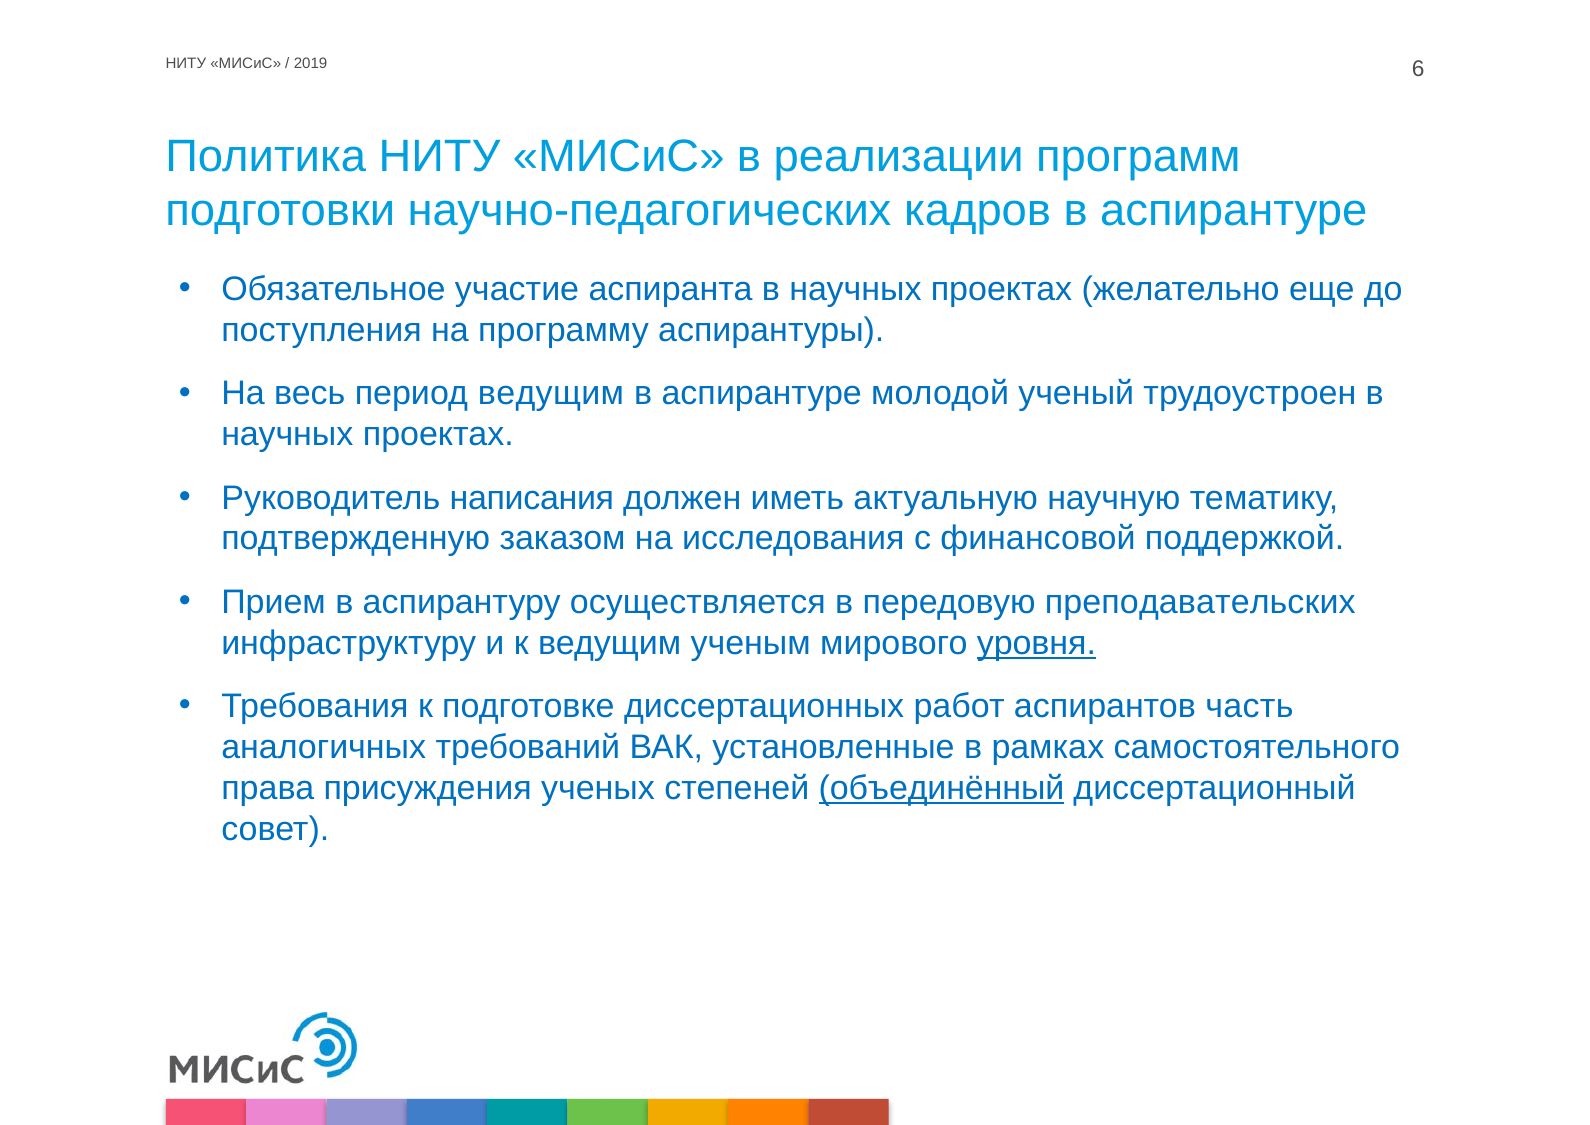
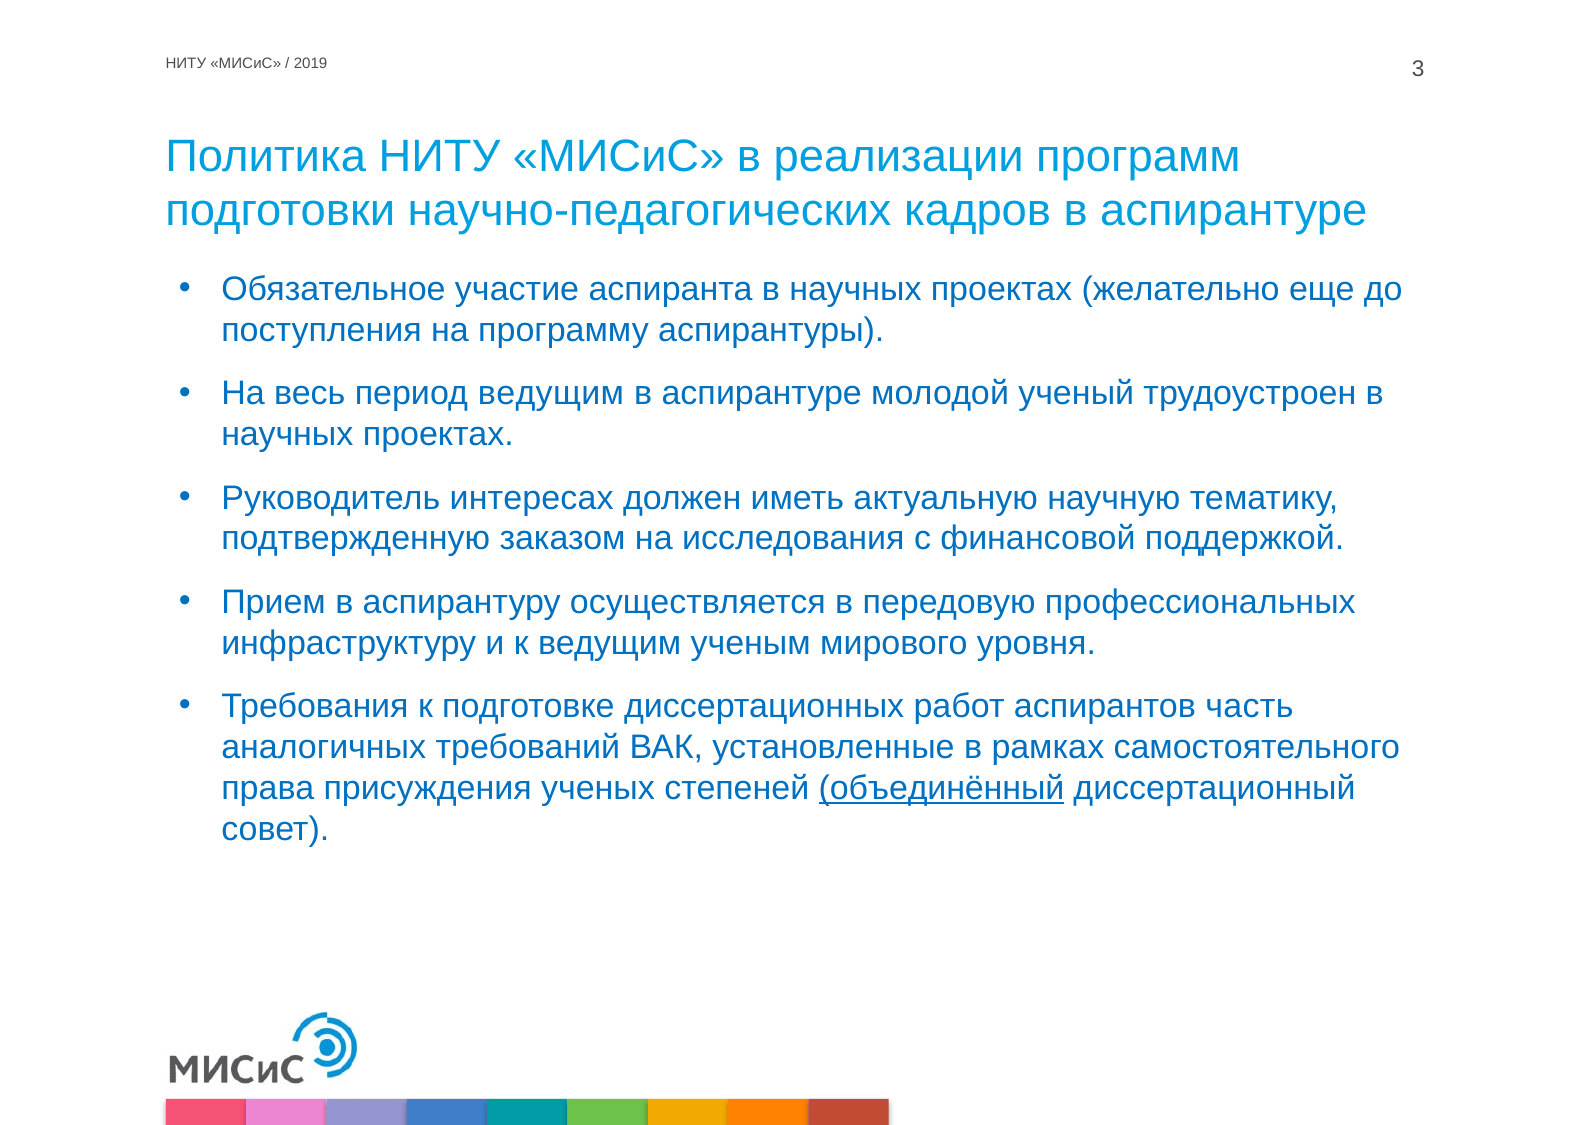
6: 6 -> 3 (1418, 69)
написания: написания -> интересах (532, 498)
преподавательских: преподавательских -> профессиональных (1200, 602)
уровня underline: present -> none (1036, 643)
